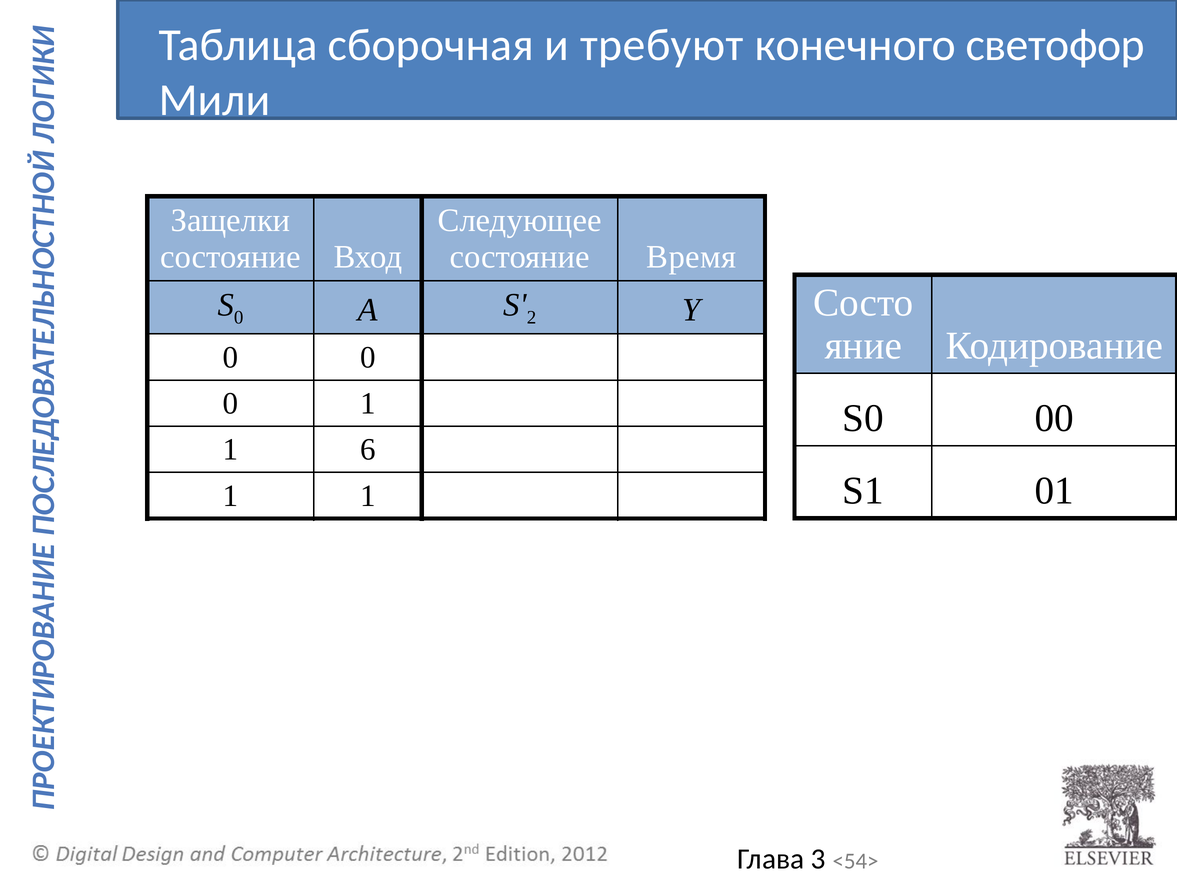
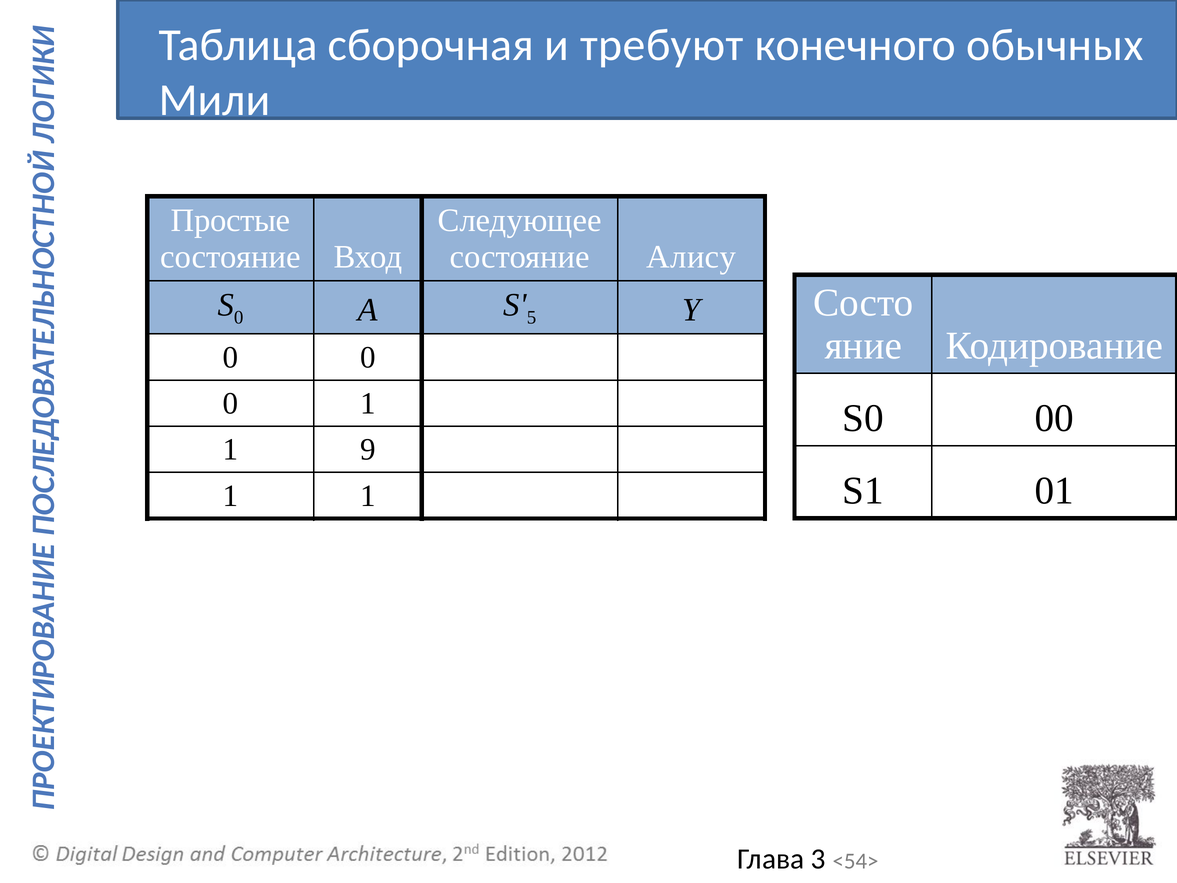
светофор: светофор -> обычных (1055, 45)
Защелки: Защелки -> Простые (231, 221)
Время: Время -> Алису (691, 257)
2: 2 -> 5 (532, 318)
6: 6 -> 9 (368, 449)
